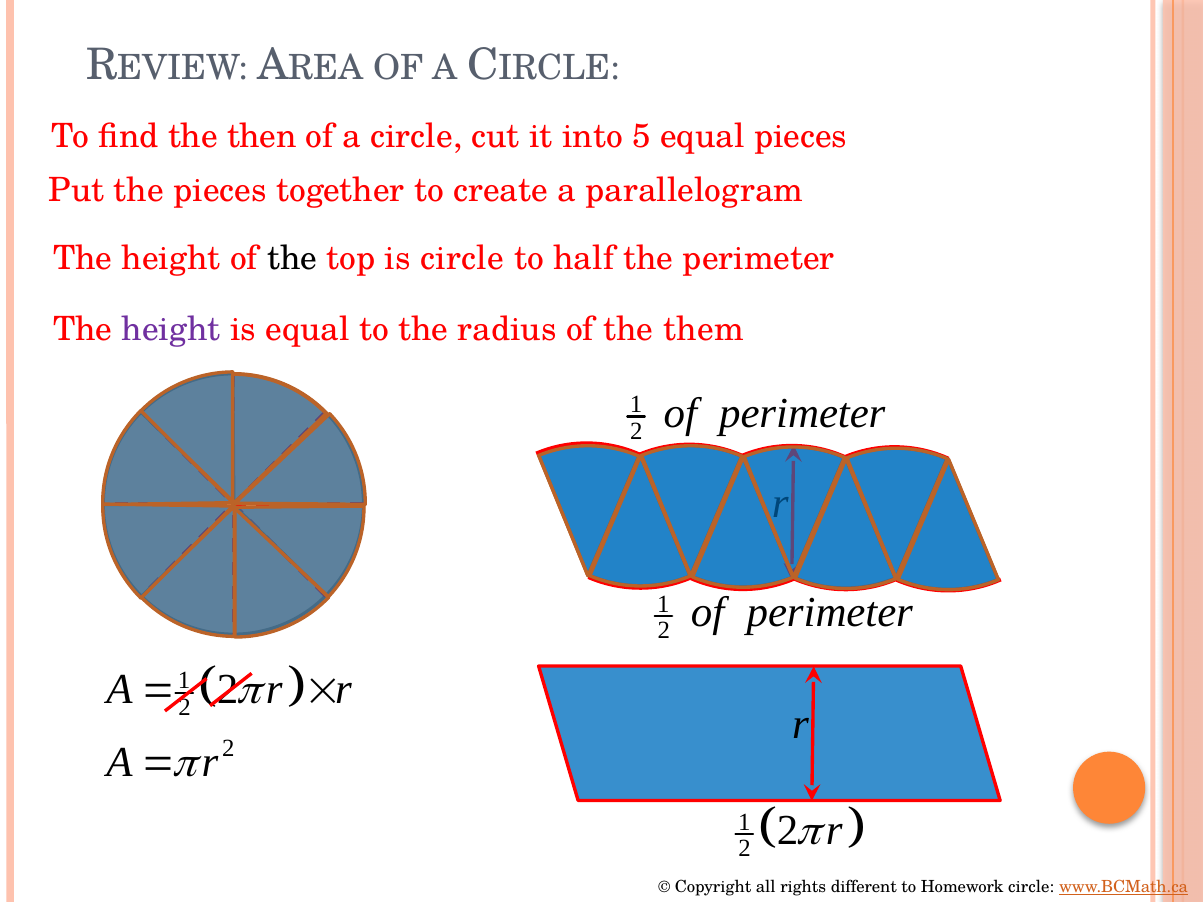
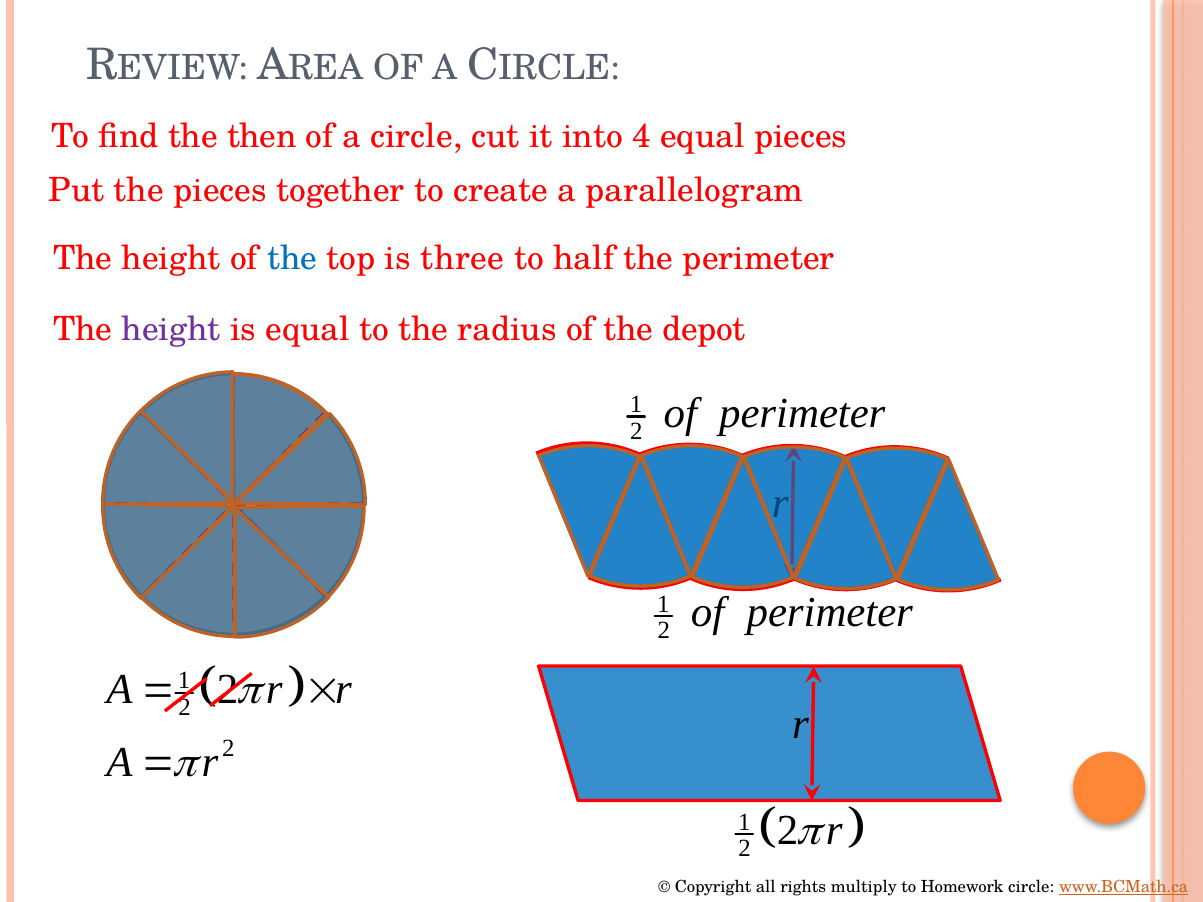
5: 5 -> 4 (642, 136)
the colour: black -> blue (292, 259)
is circle: circle -> three (462, 259)
them: them -> depot (704, 329)
different: different -> multiply (864, 887)
